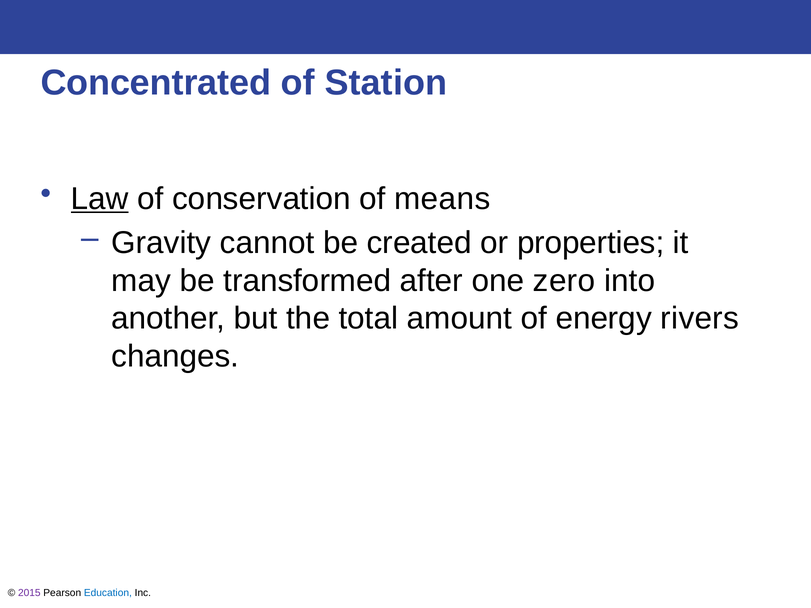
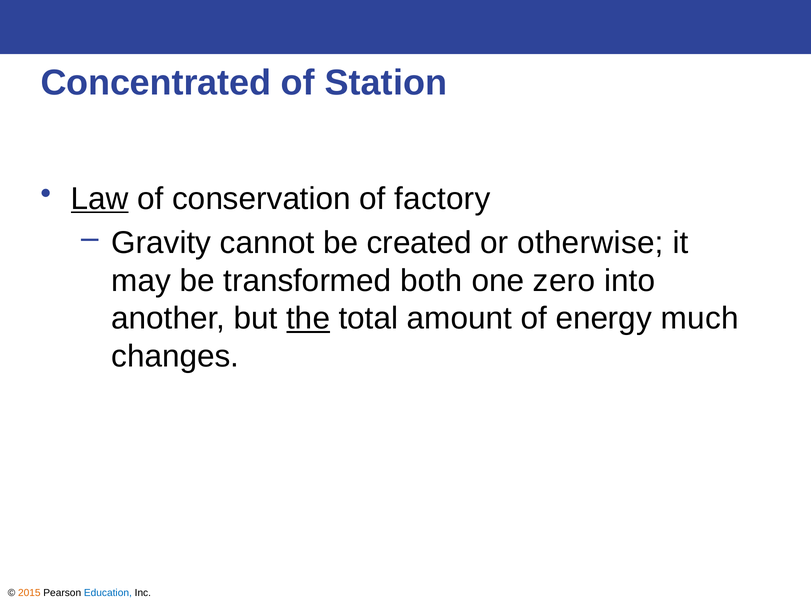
means: means -> factory (442, 199)
properties: properties -> otherwise (590, 243)
after: after -> both (431, 281)
the underline: none -> present (308, 319)
rivers: rivers -> much (700, 319)
2015 colour: purple -> orange (29, 593)
